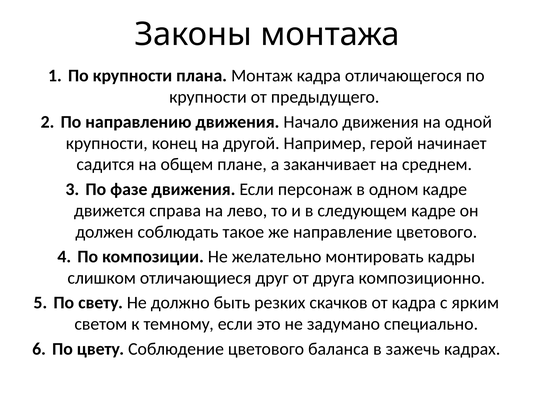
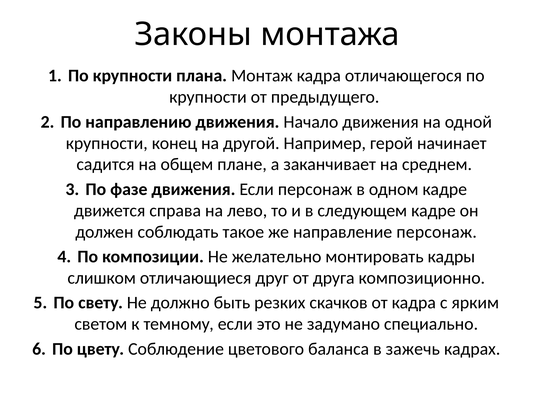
направление цветового: цветового -> персонаж (437, 232)
